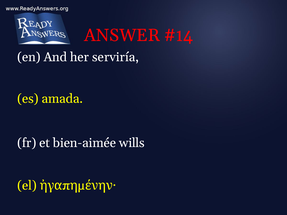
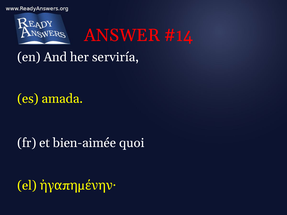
wills: wills -> quoi (132, 143)
